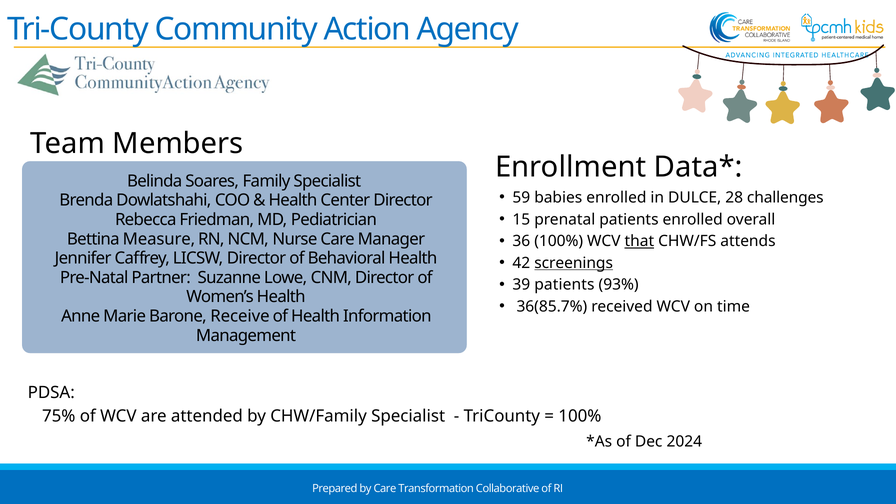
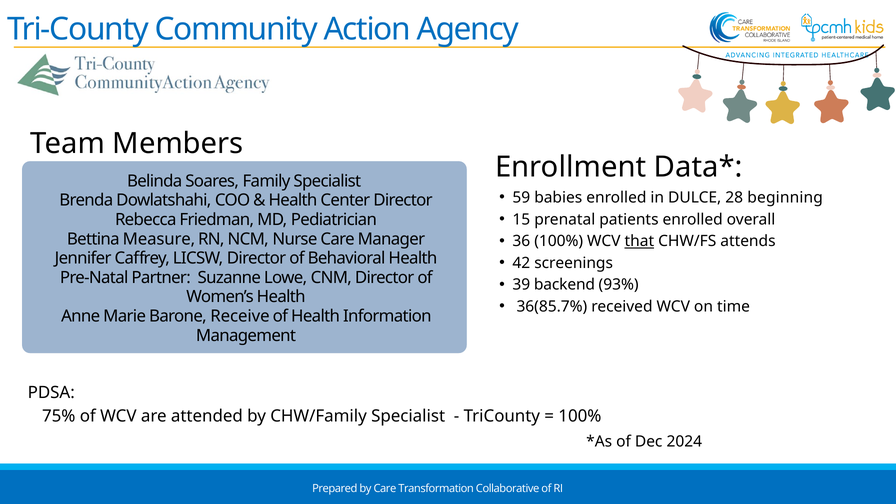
challenges: challenges -> beginning (785, 198)
screenings underline: present -> none (574, 263)
39 patients: patients -> backend (564, 285)
